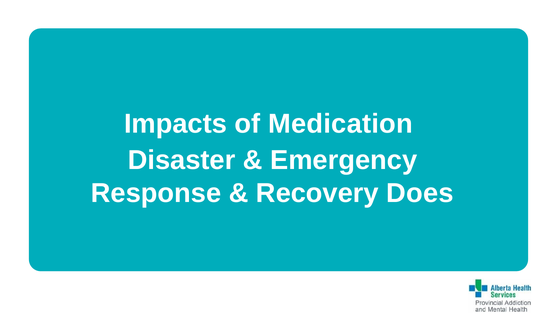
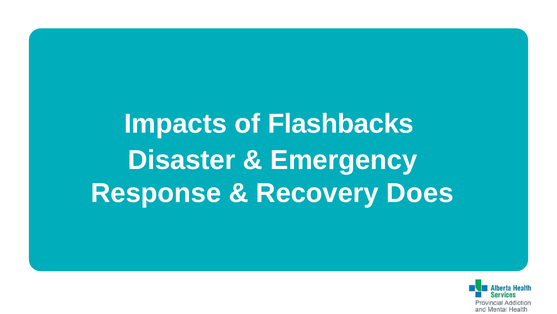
Medication: Medication -> Flashbacks (341, 124)
